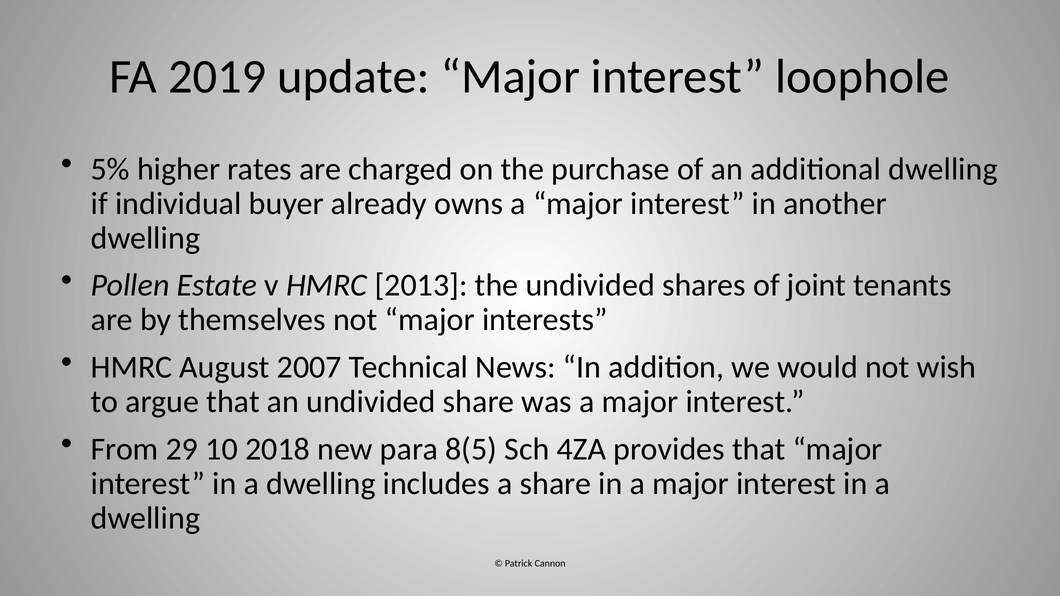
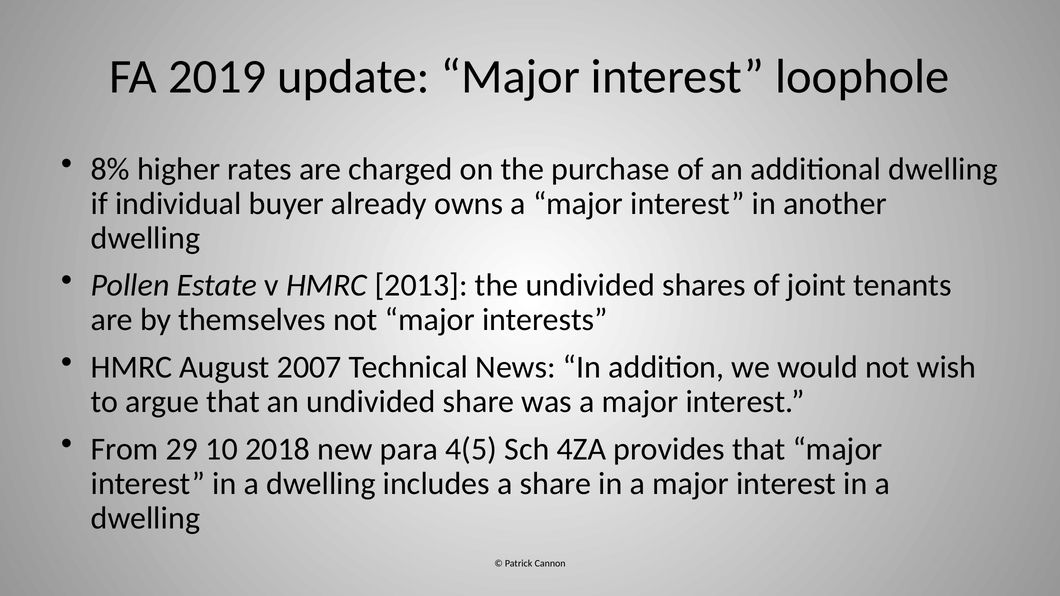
5%: 5% -> 8% (110, 169)
8(5: 8(5 -> 4(5 (471, 449)
